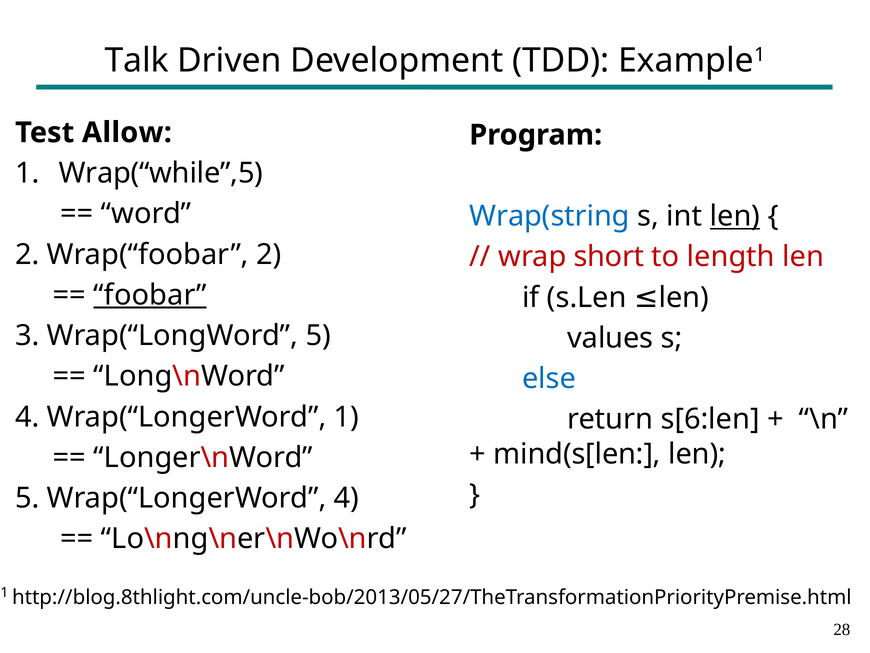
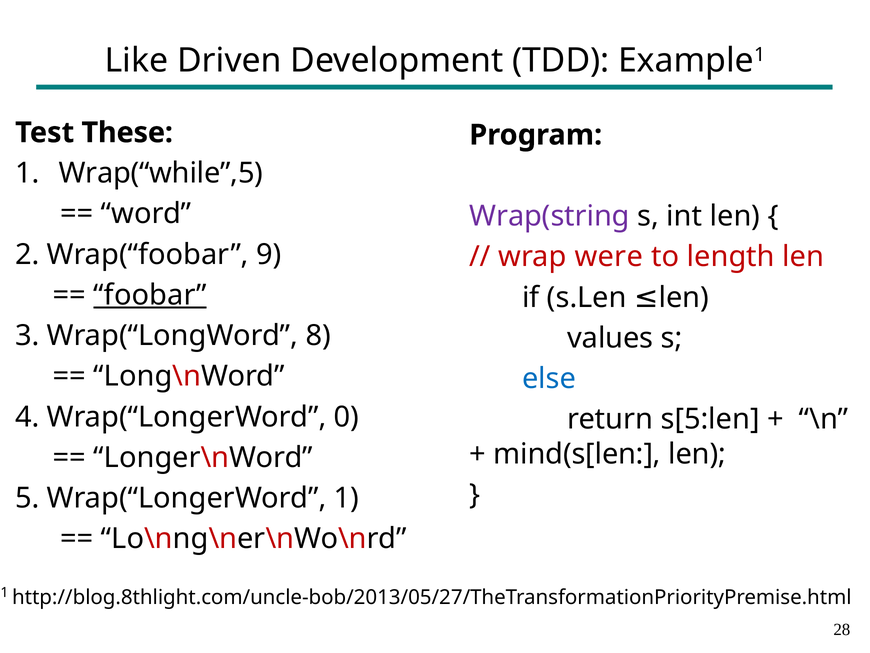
Talk: Talk -> Like (137, 60)
Allow: Allow -> These (127, 133)
Wrap(string colour: blue -> purple (549, 216)
len underline: present -> none (735, 216)
Wrap(“foobar 2: 2 -> 9 (269, 254)
short: short -> were (609, 257)
Wrap(“LongWord 5: 5 -> 8 (318, 335)
Wrap(“LongerWord 1: 1 -> 0 (346, 417)
s[6:len: s[6:len -> s[5:len (710, 419)
Wrap(“LongerWord 4: 4 -> 1 (346, 498)
